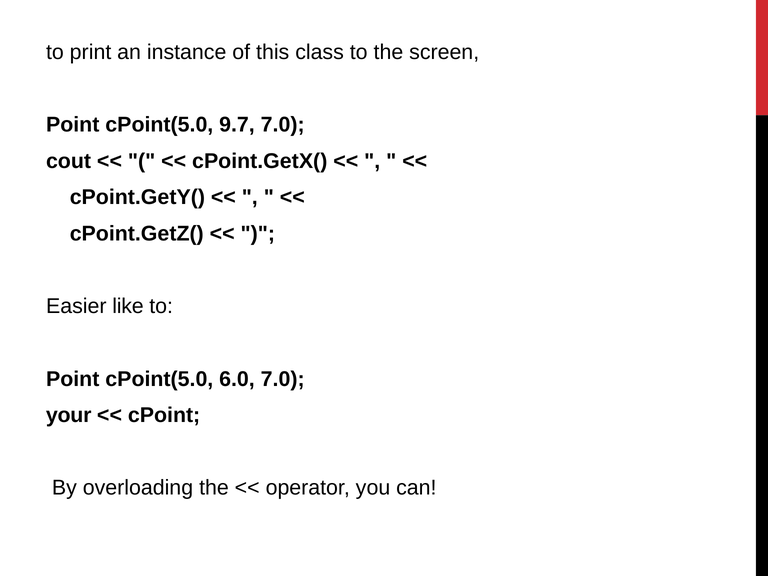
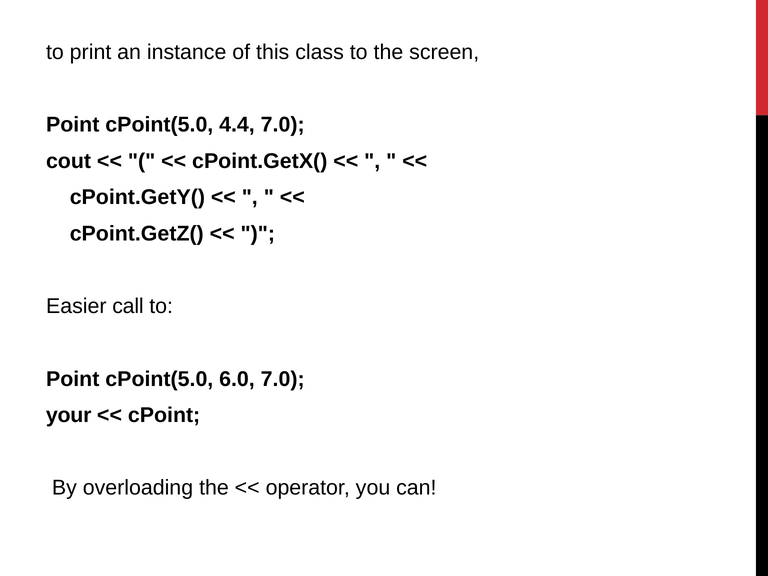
9.7: 9.7 -> 4.4 (237, 125)
like: like -> call (128, 306)
